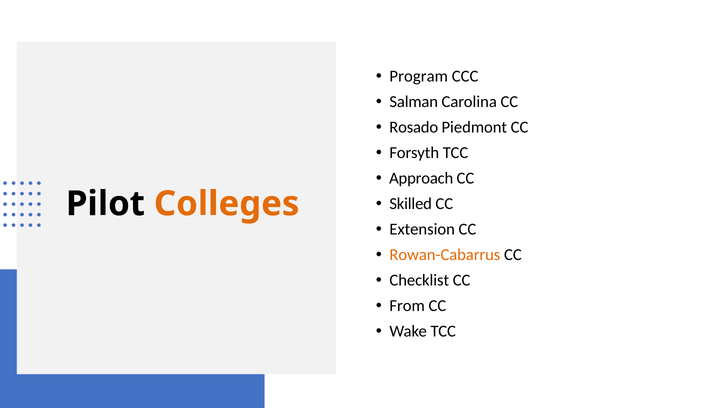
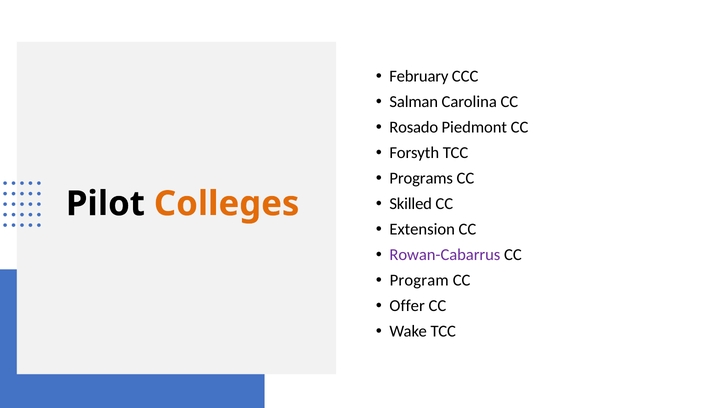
Program: Program -> February (419, 76)
Approach: Approach -> Programs (421, 178)
Rowan-Cabarrus colour: orange -> purple (445, 255)
Checklist: Checklist -> Program (419, 280)
From: From -> Offer (407, 306)
